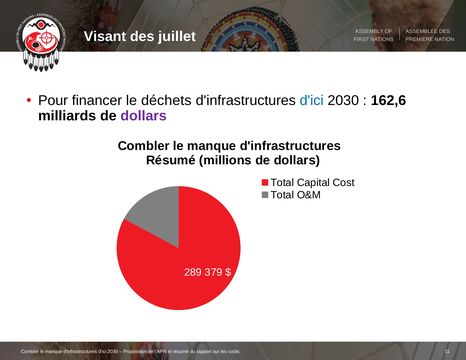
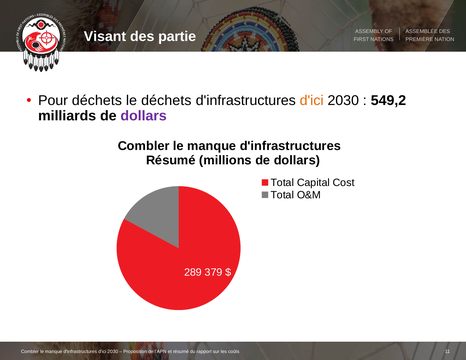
juillet: juillet -> partie (177, 37)
Pour financer: financer -> déchets (97, 101)
d'ici colour: blue -> orange (312, 101)
162,6: 162,6 -> 549,2 (388, 101)
